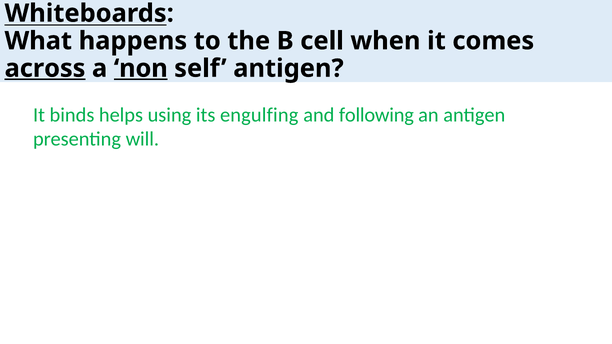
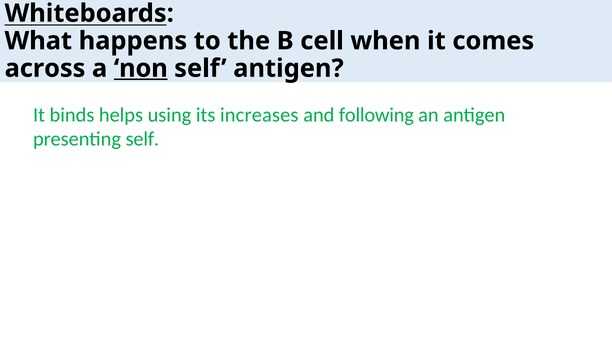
across underline: present -> none (45, 68)
engulfing: engulfing -> increases (259, 115)
presenting will: will -> self (142, 139)
